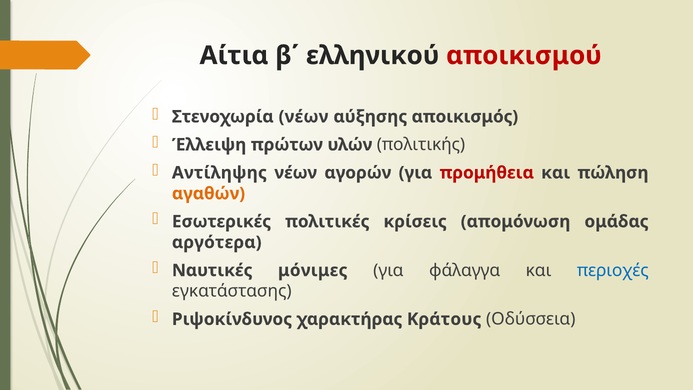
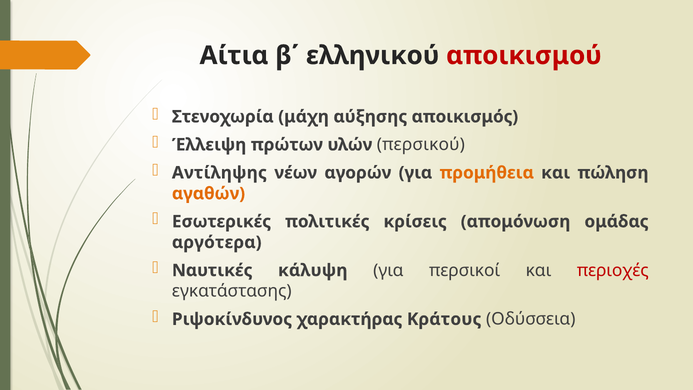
Στενοχωρία νέων: νέων -> μάχη (304, 117)
πολιτικής: πολιτικής -> περσικού (421, 145)
προμήθεια colour: red -> orange (487, 173)
μόνιμες: μόνιμες -> κάλυψη (313, 270)
φάλαγγα: φάλαγγα -> περσικοί (465, 270)
περιοχές colour: blue -> red (613, 270)
